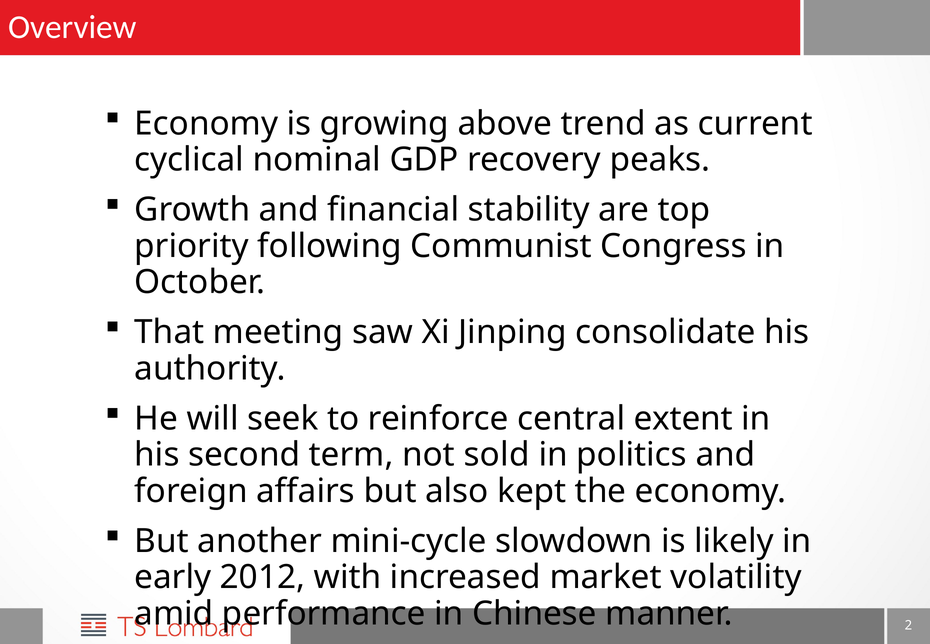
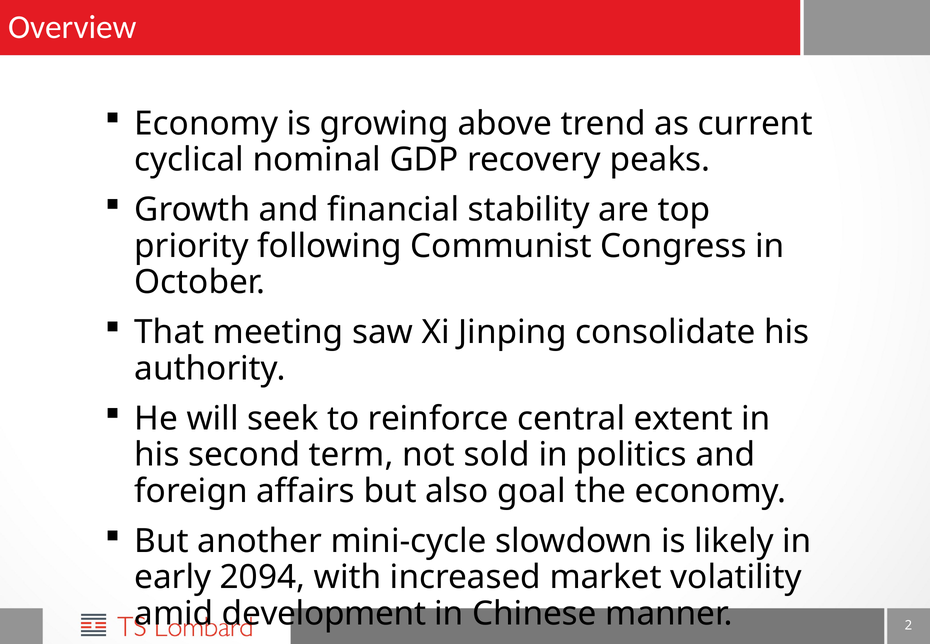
kept: kept -> goal (532, 491)
2012: 2012 -> 2094 (263, 577)
performance: performance -> development (324, 613)
